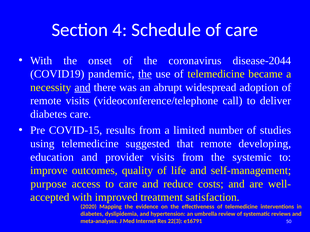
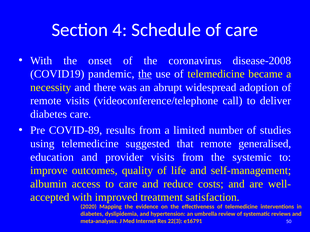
disease-2044: disease-2044 -> disease-2008 (262, 61)
and underline: present -> none (83, 88)
COVID-15: COVID-15 -> COVID-89 (76, 131)
developing: developing -> generalised (265, 144)
purpose: purpose -> albumin (49, 184)
